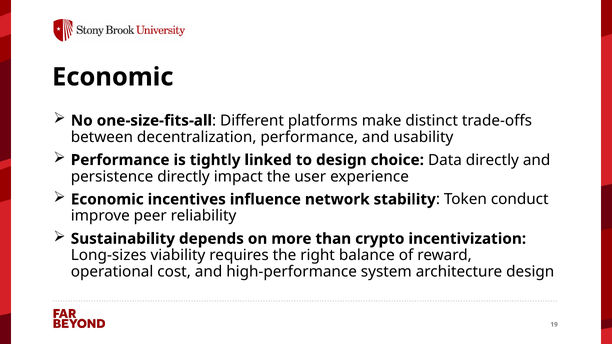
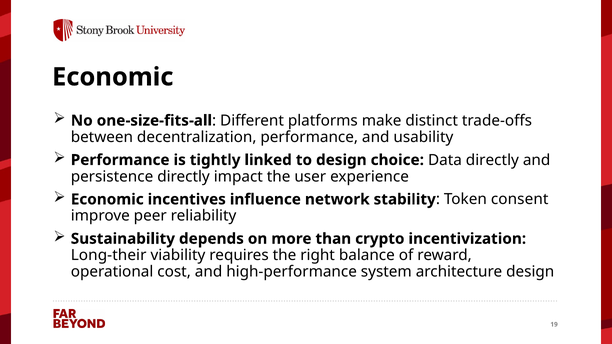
conduct: conduct -> consent (520, 199)
Long-sizes: Long-sizes -> Long-their (109, 255)
